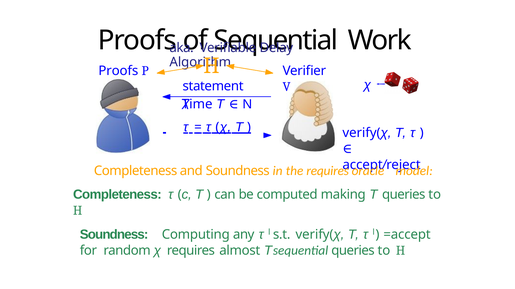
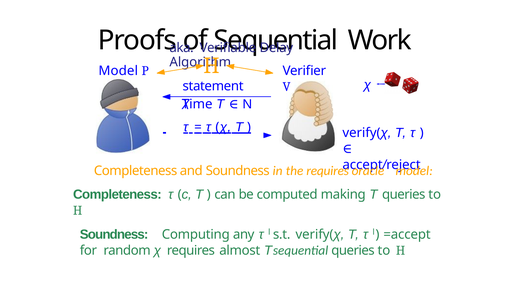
Proofs: Proofs -> Model (118, 71)
